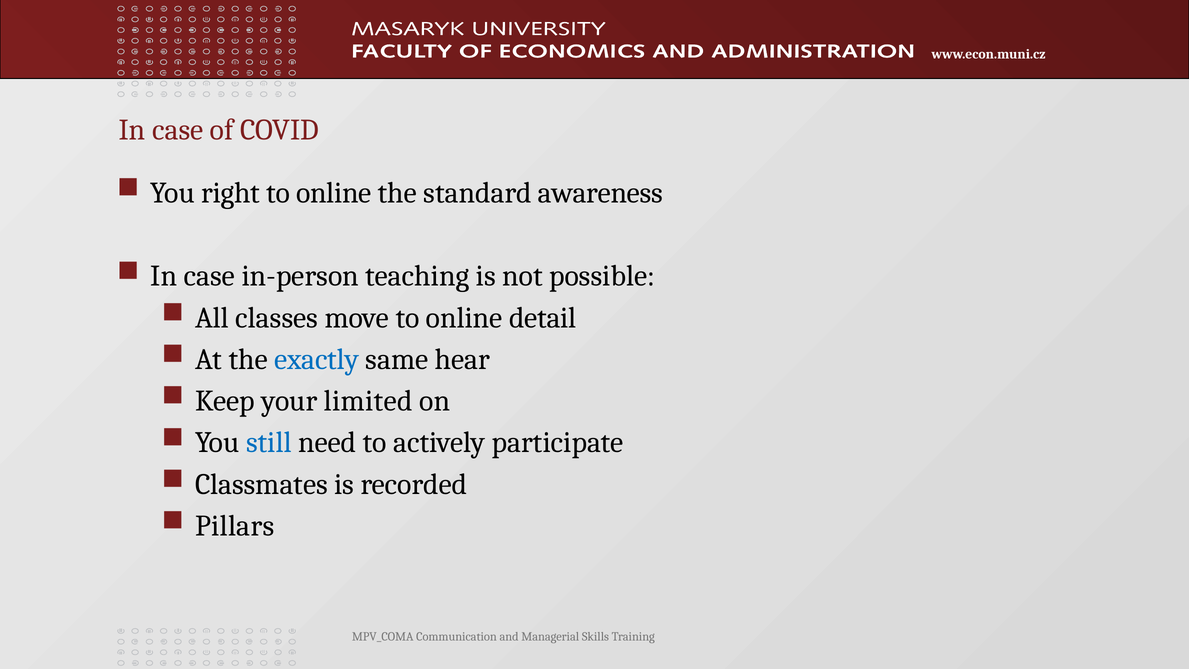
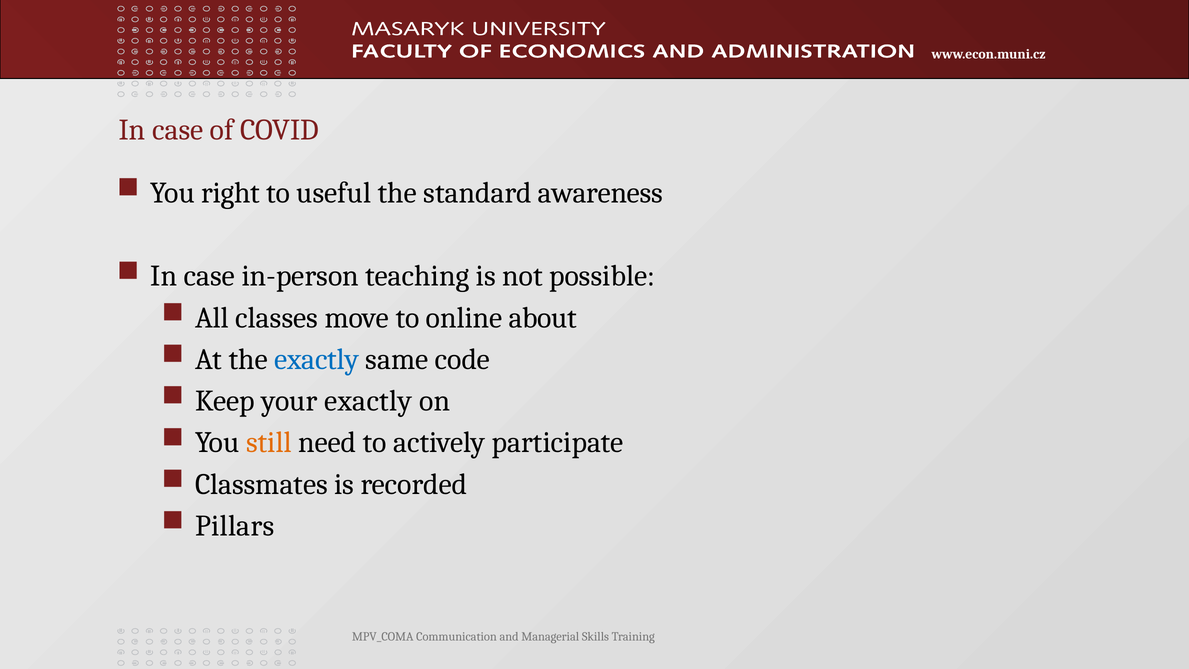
online: online -> useful (334, 193)
detail: detail -> about (543, 318)
hear: hear -> code (462, 359)
your limited: limited -> exactly (368, 401)
still colour: blue -> orange (269, 442)
